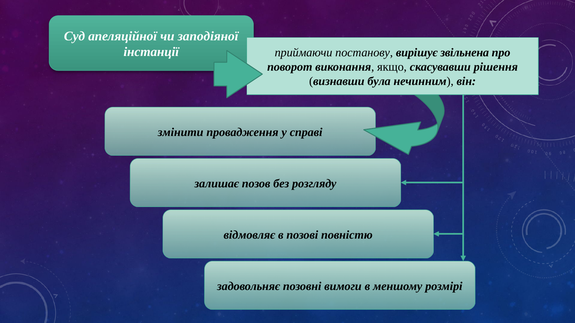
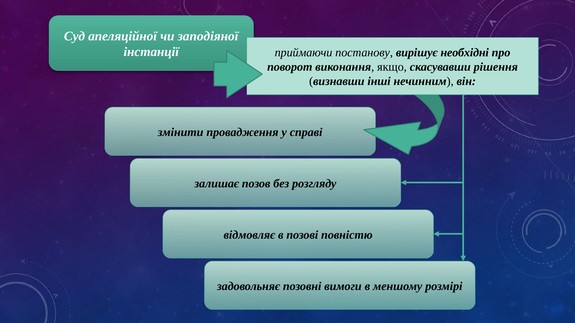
звільнена: звільнена -> необхідні (465, 53)
була: була -> інші (379, 81)
